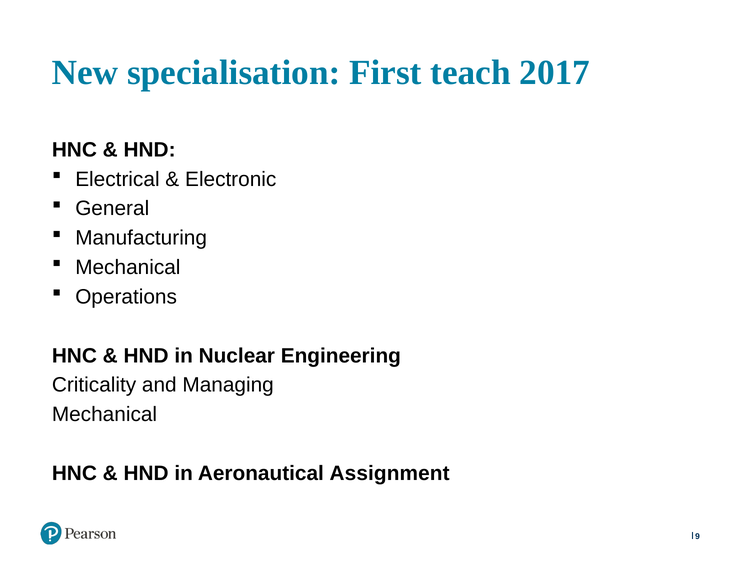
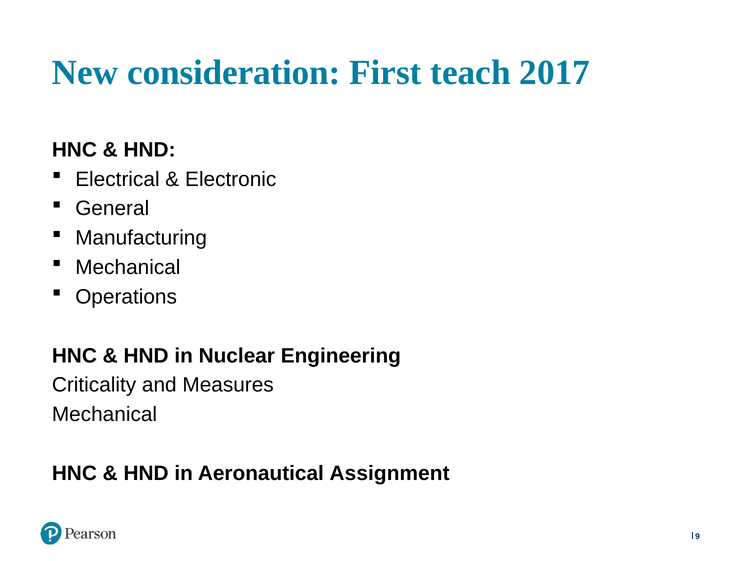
specialisation: specialisation -> consideration (234, 72)
Managing: Managing -> Measures (228, 385)
